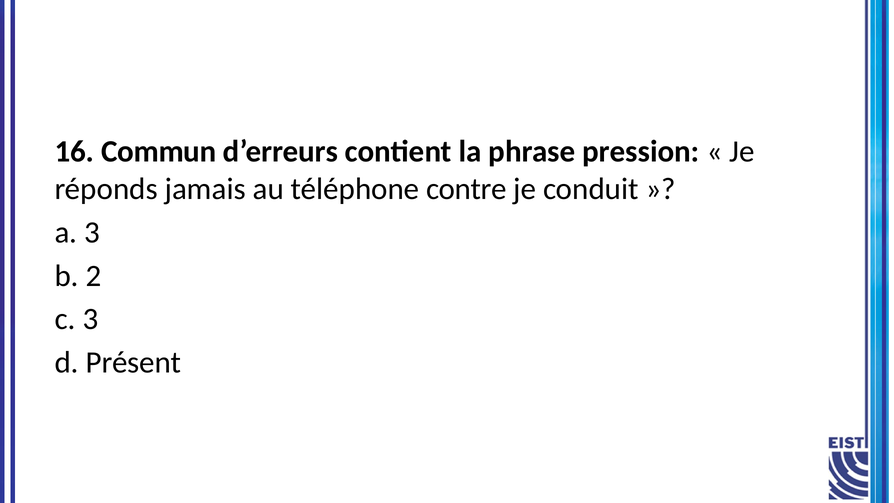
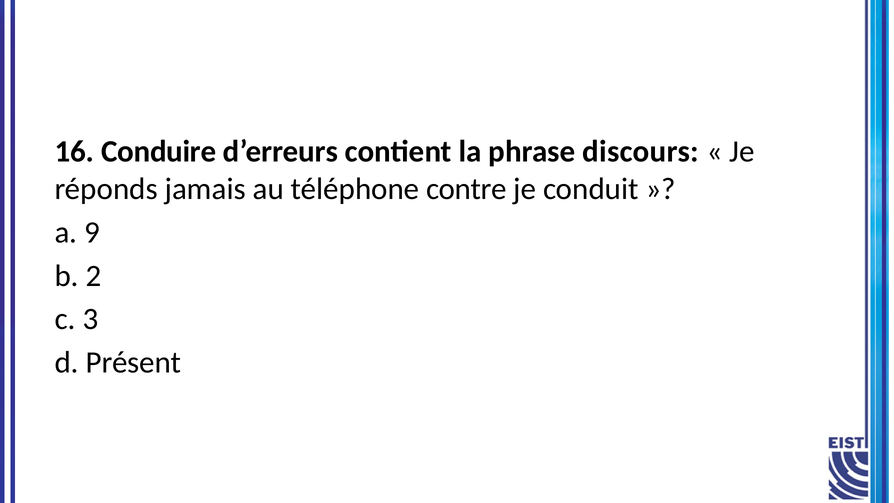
Commun: Commun -> Conduire (159, 152)
pression: pression -> discours (641, 152)
a 3: 3 -> 9 (92, 232)
